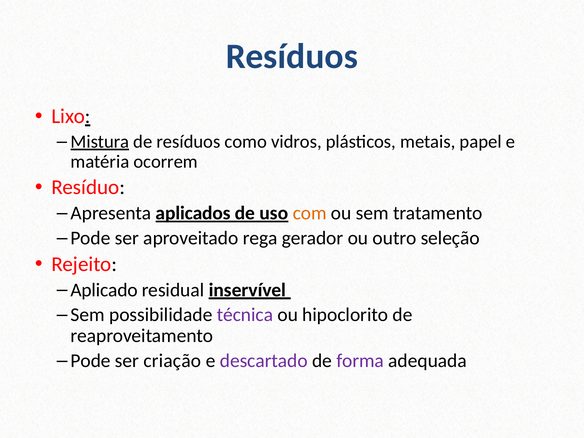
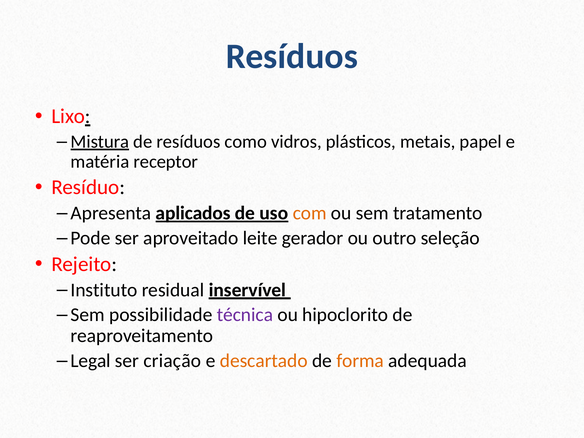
ocorrem: ocorrem -> receptor (166, 162)
rega: rega -> leite (260, 238)
Aplicado: Aplicado -> Instituto (104, 290)
Pode: Pode -> Legal (91, 361)
descartado colour: purple -> orange (264, 361)
forma colour: purple -> orange (360, 361)
